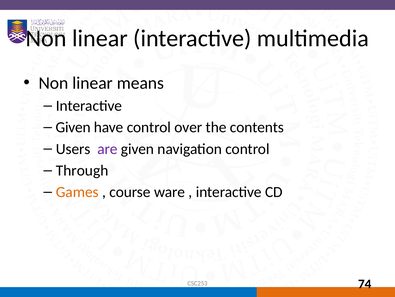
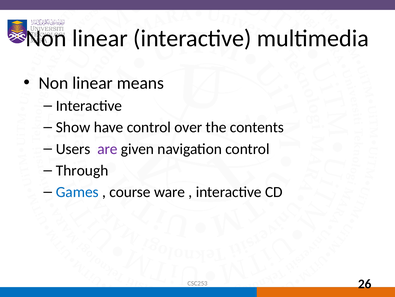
Given: Given -> Show (73, 127)
Games colour: orange -> blue (77, 192)
74: 74 -> 26 (365, 283)
